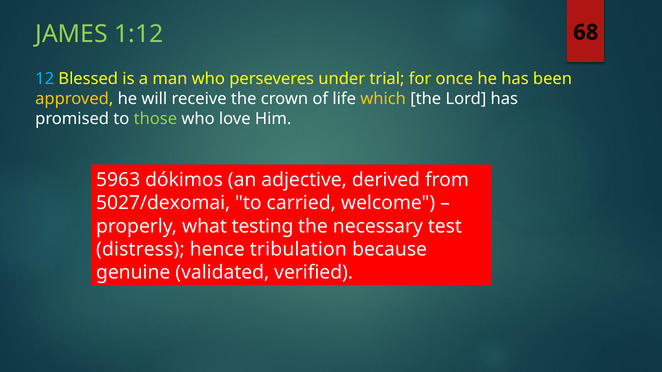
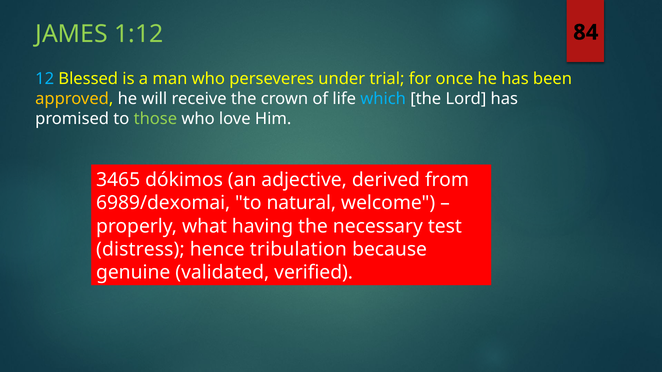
68: 68 -> 84 (586, 32)
which colour: yellow -> light blue (383, 99)
5963: 5963 -> 3465 (118, 180)
5027/dexomai: 5027/dexomai -> 6989/dexomai (163, 203)
carried: carried -> natural (301, 203)
testing: testing -> having (263, 226)
